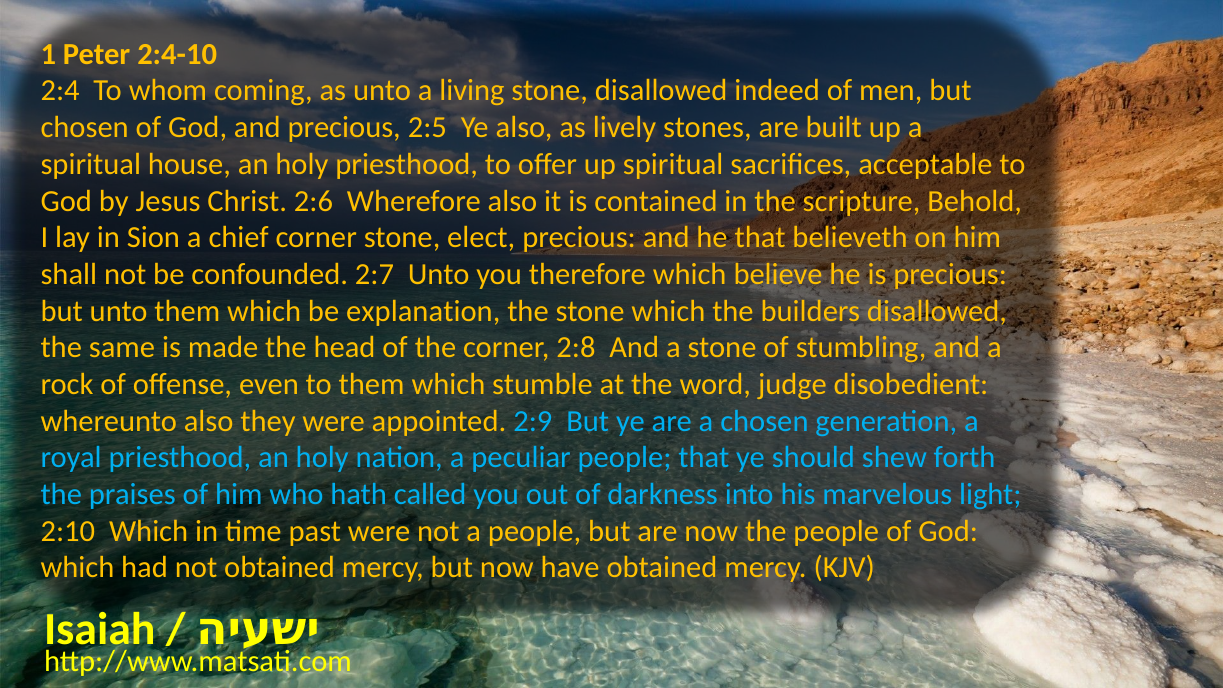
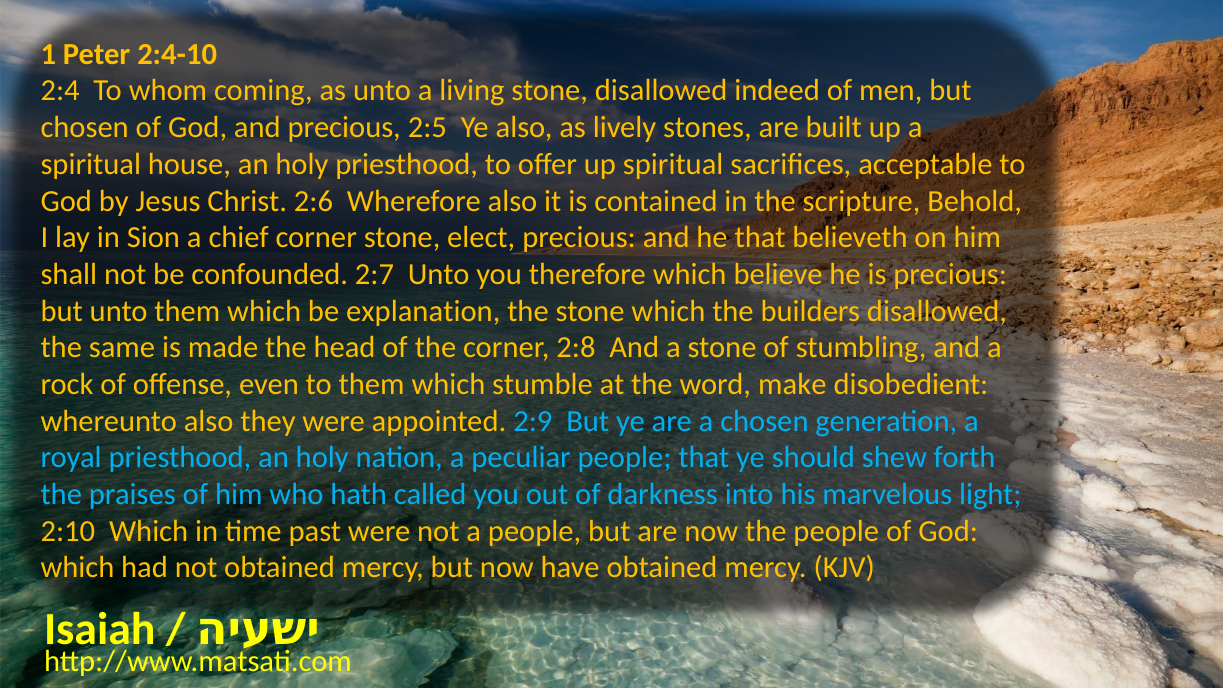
judge: judge -> make (792, 384)
